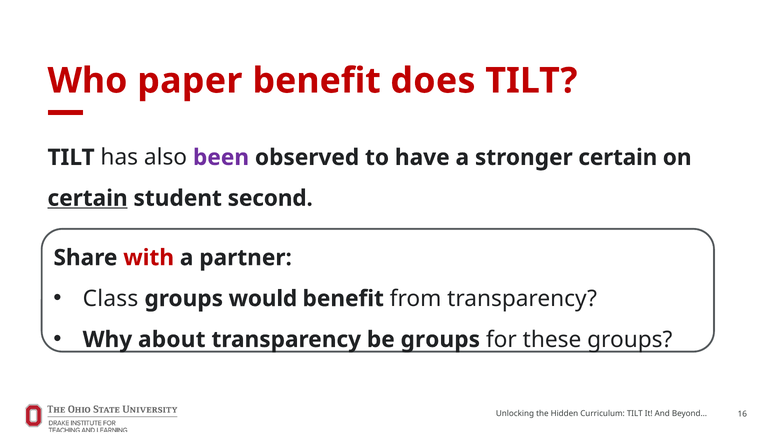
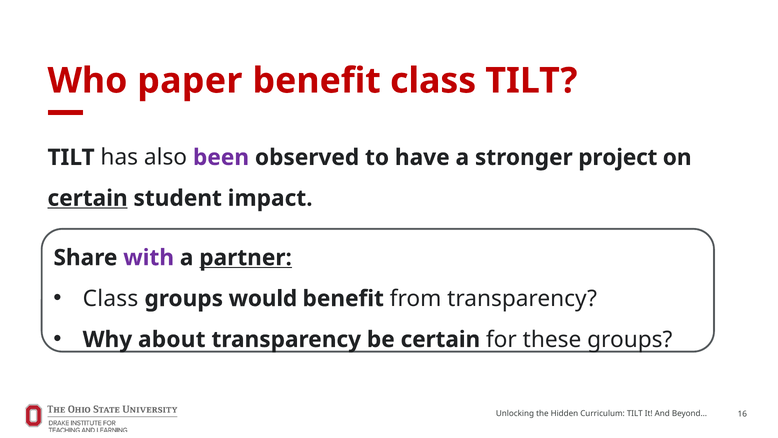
benefit does: does -> class (433, 81)
stronger certain: certain -> project (618, 157)
second: second -> impact (270, 198)
with colour: red -> purple (149, 258)
partner underline: none -> present (246, 258)
be groups: groups -> certain (440, 339)
